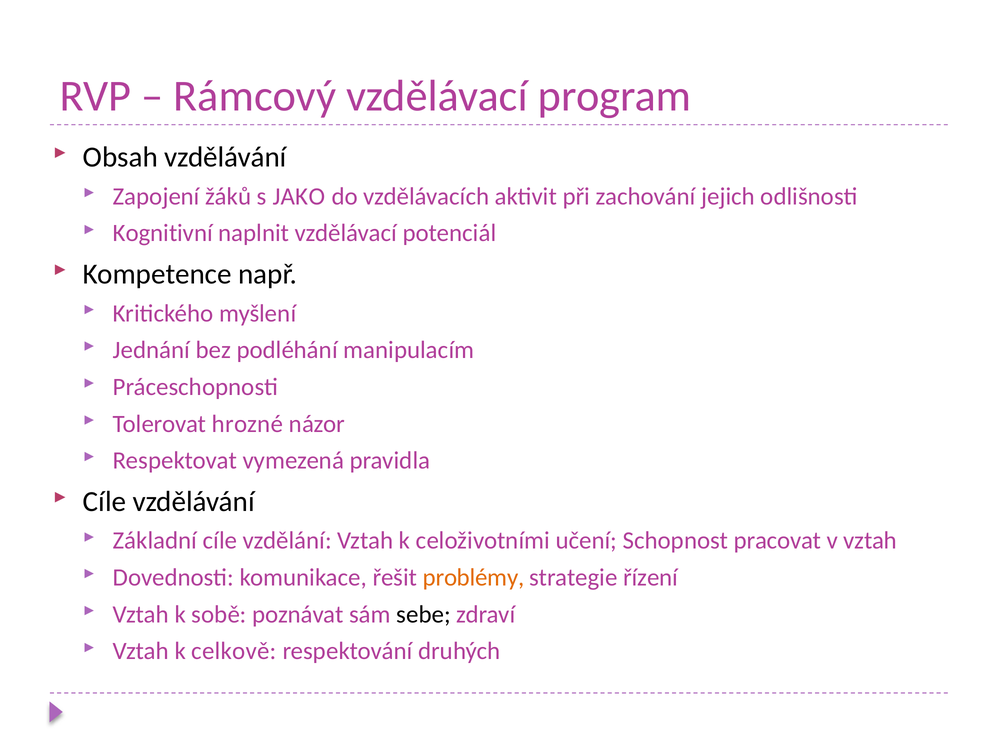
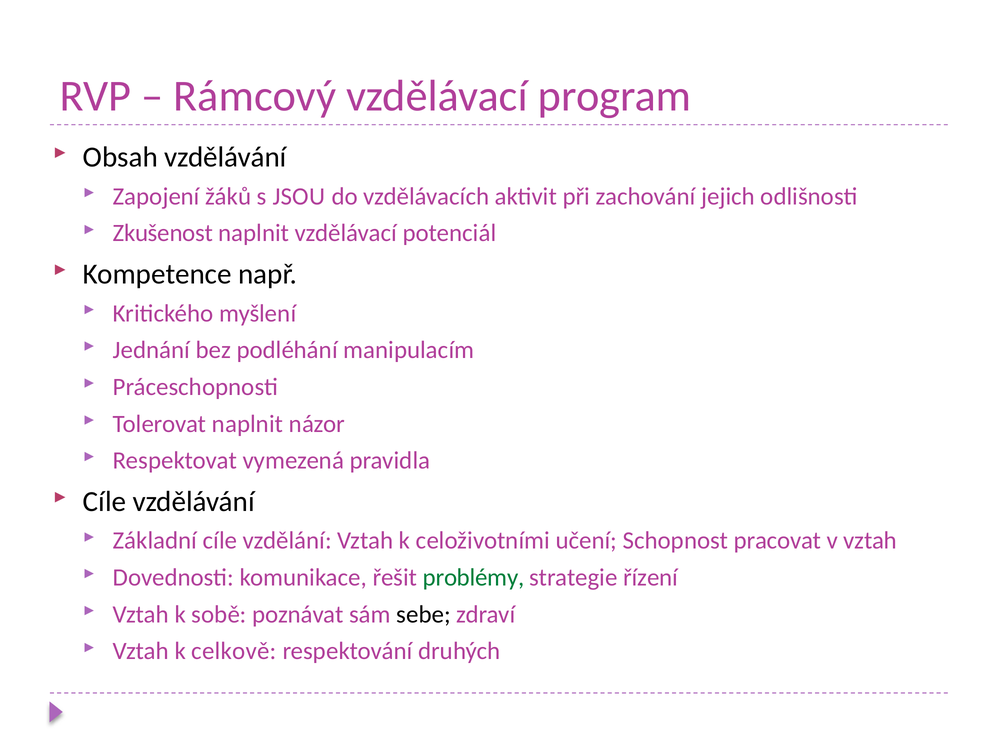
JAKO: JAKO -> JSOU (299, 197)
Kognitivní: Kognitivní -> Zkušenost (163, 233)
Tolerovat hrozné: hrozné -> naplnit (248, 424)
problémy colour: orange -> green (474, 578)
